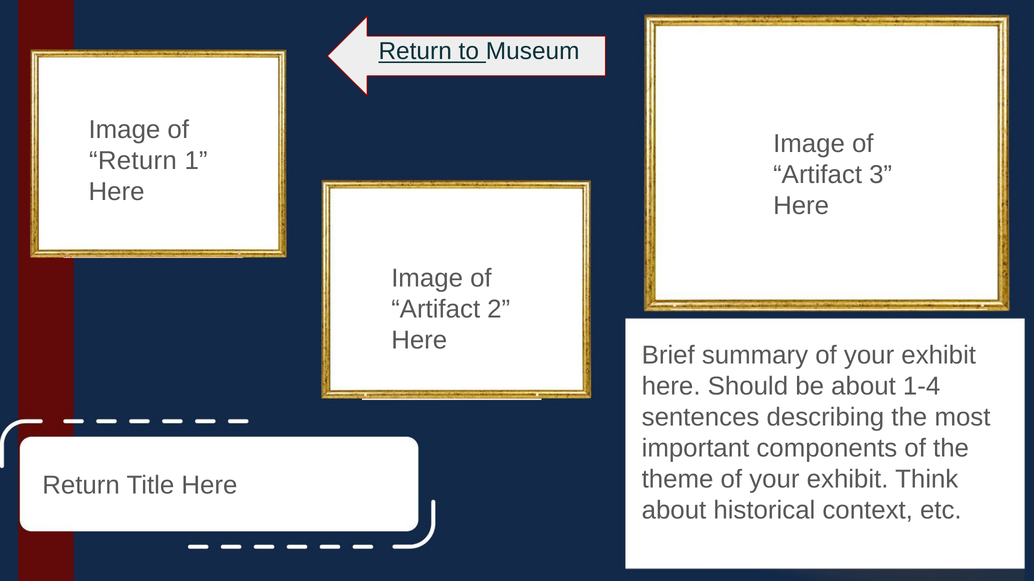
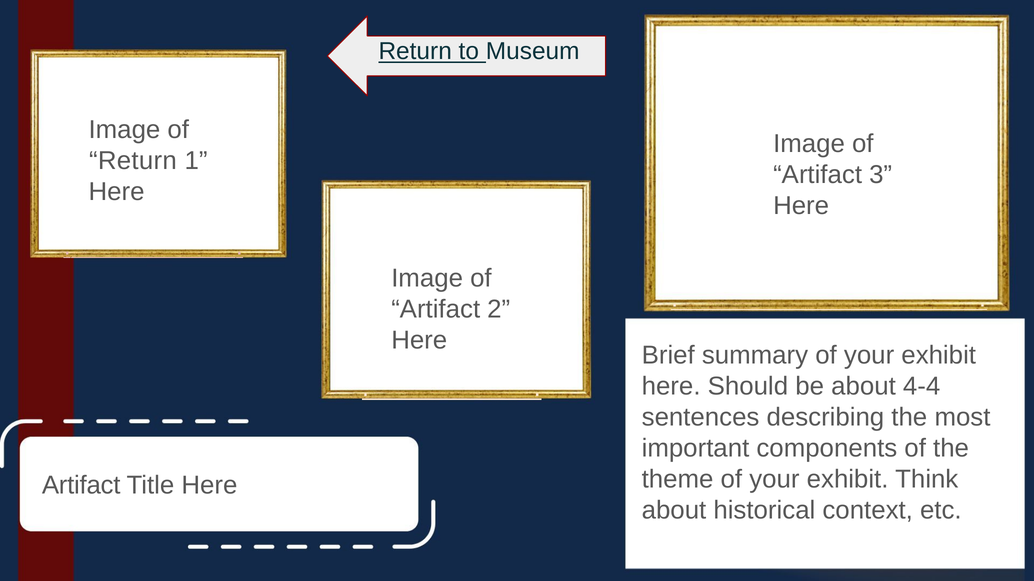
1-4: 1-4 -> 4-4 (922, 387)
Return: Return -> Artifact (81, 486)
